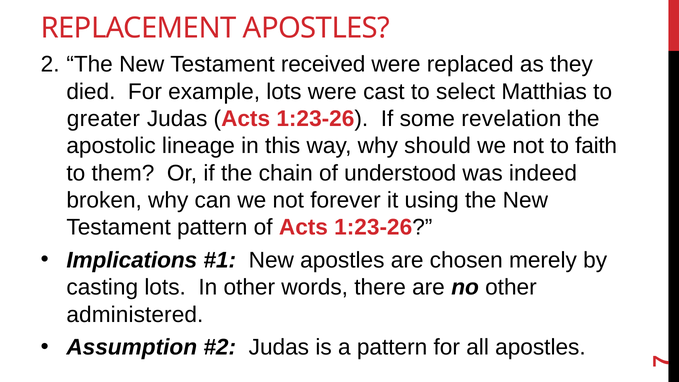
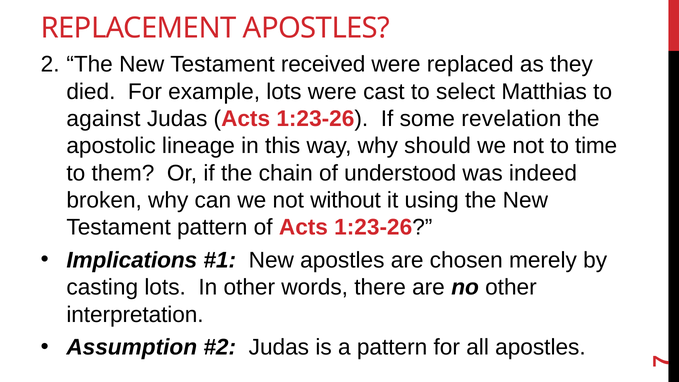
greater: greater -> against (103, 119)
faith: faith -> time (596, 146)
forever: forever -> without (346, 200)
administered: administered -> interpretation (135, 315)
